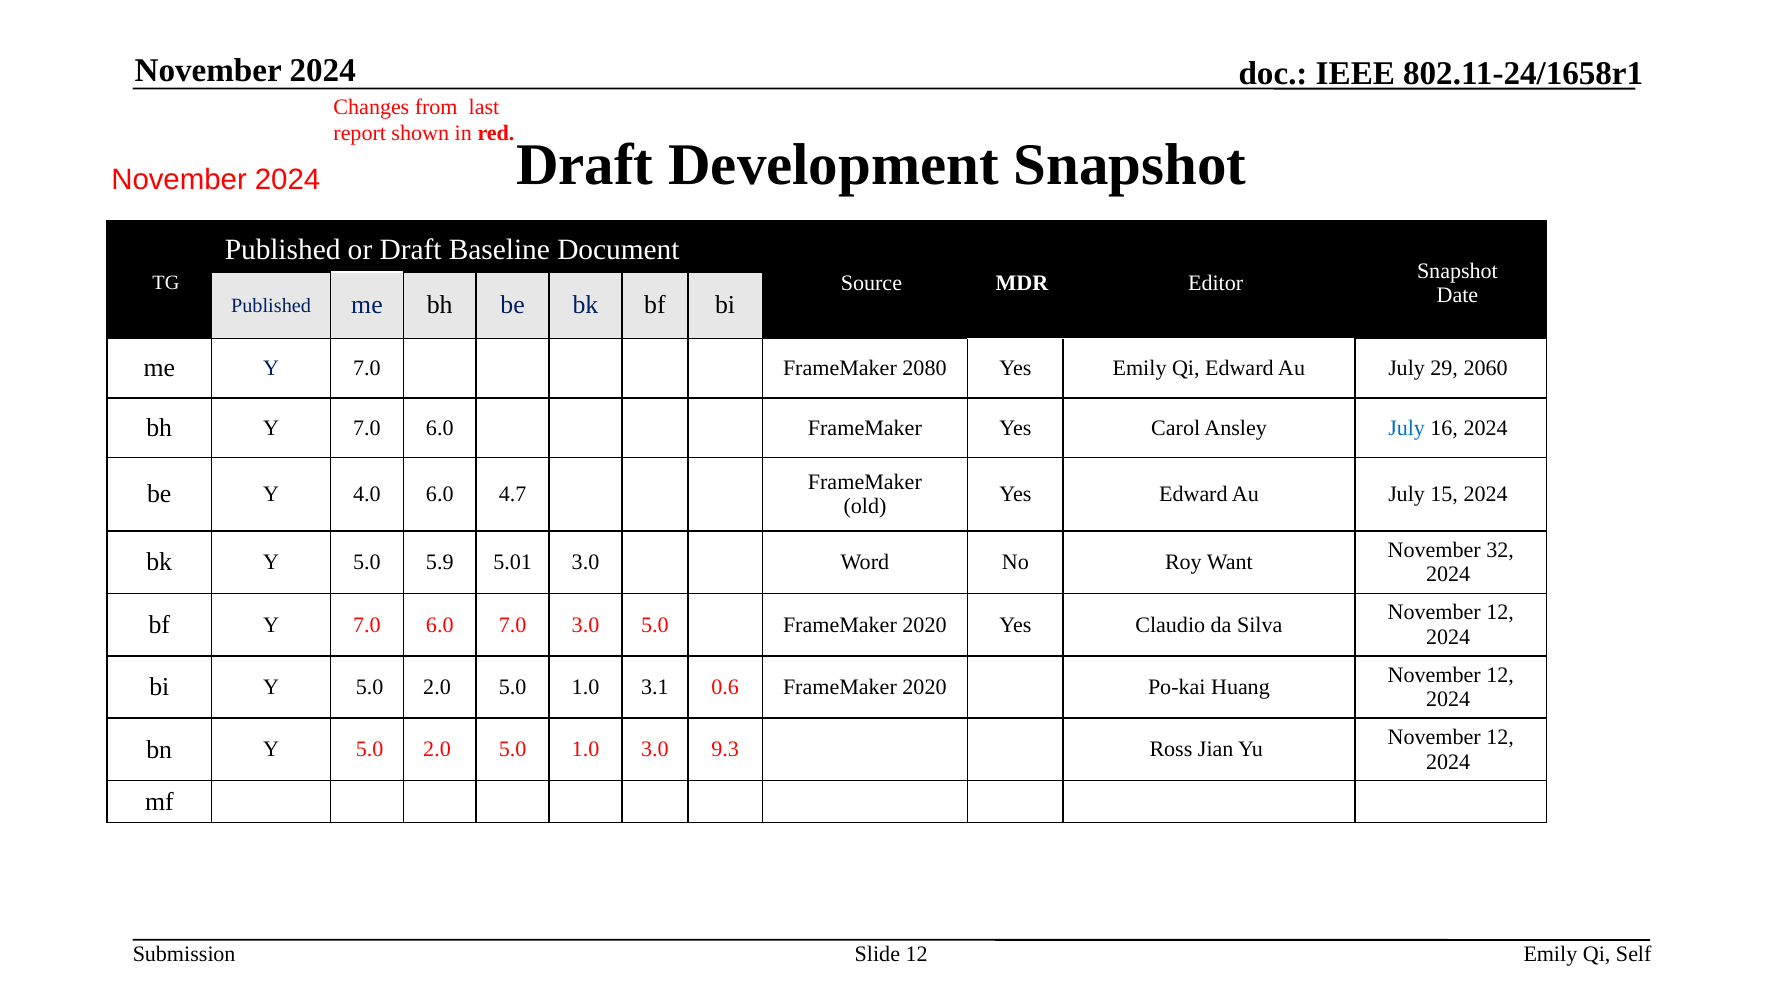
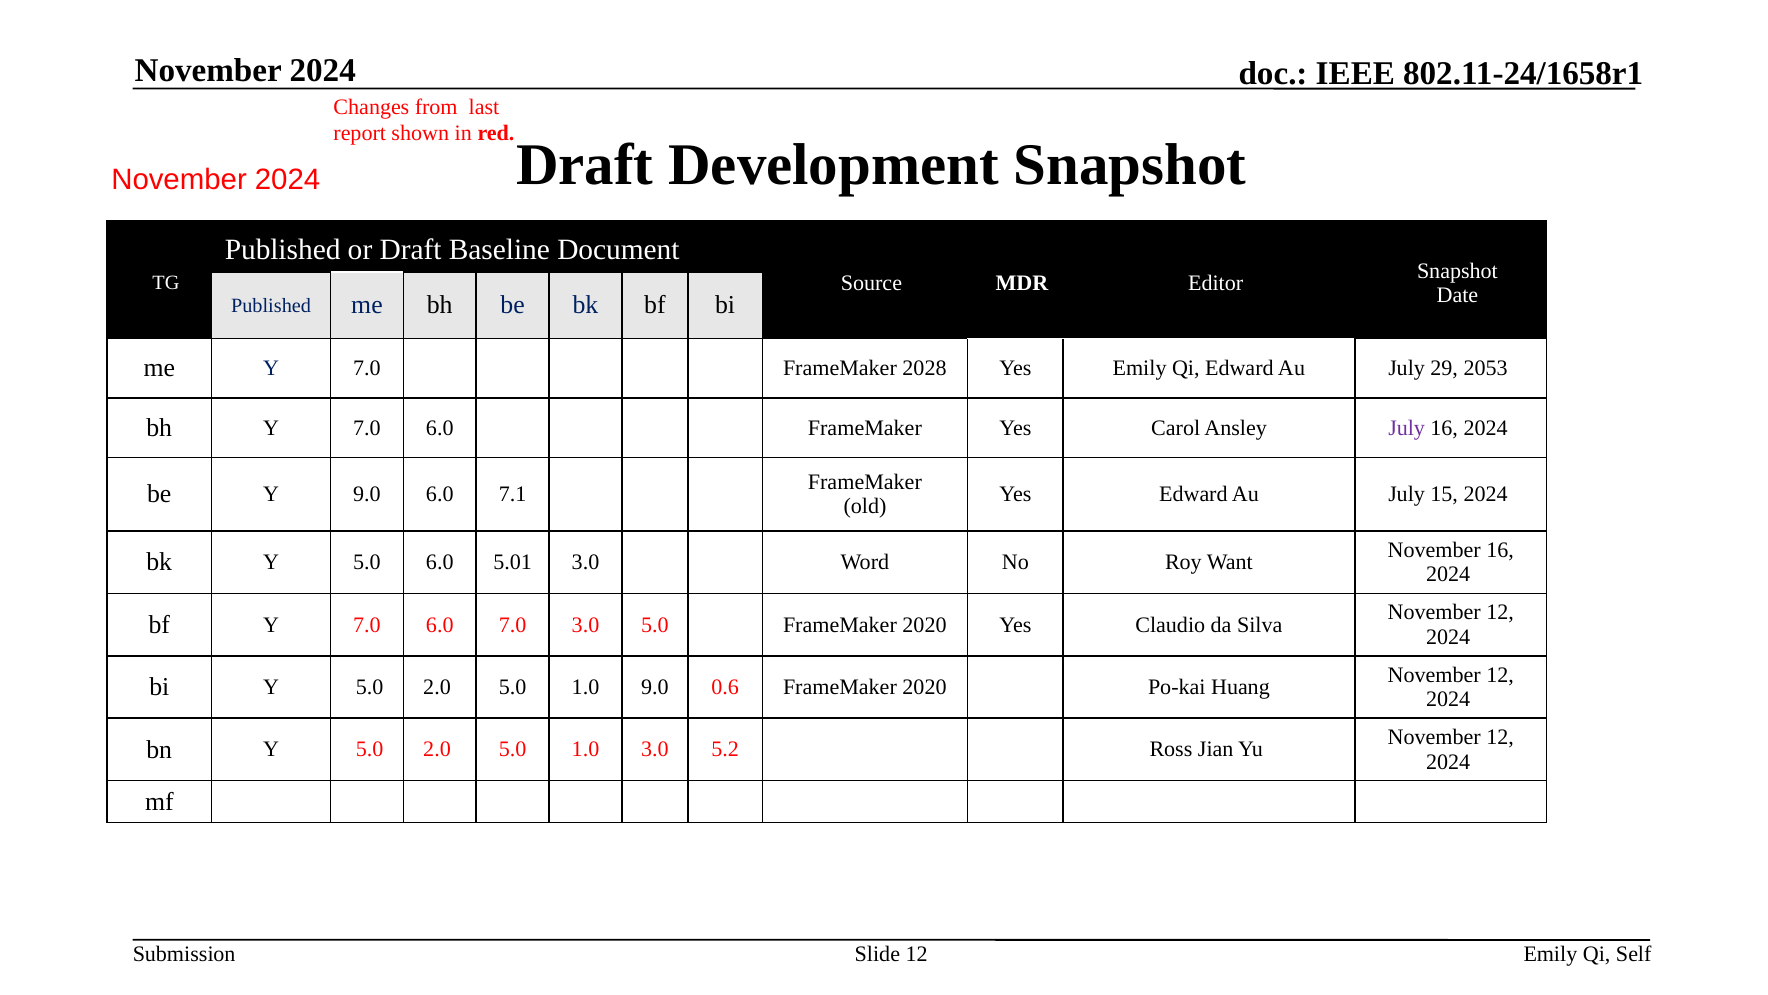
2080: 2080 -> 2028 (925, 368)
2060: 2060 -> 2053 (1486, 368)
July colour: blue -> purple (1407, 428)
Y 4.0: 4.0 -> 9.0 (367, 494)
4.7: 4.7 -> 7.1 (513, 494)
November 32: 32 -> 16 (1500, 550)
5.0 5.9: 5.9 -> 6.0 (440, 562)
1.0 3.1: 3.1 -> 9.0 (655, 687)
9.3: 9.3 -> 5.2 (725, 749)
